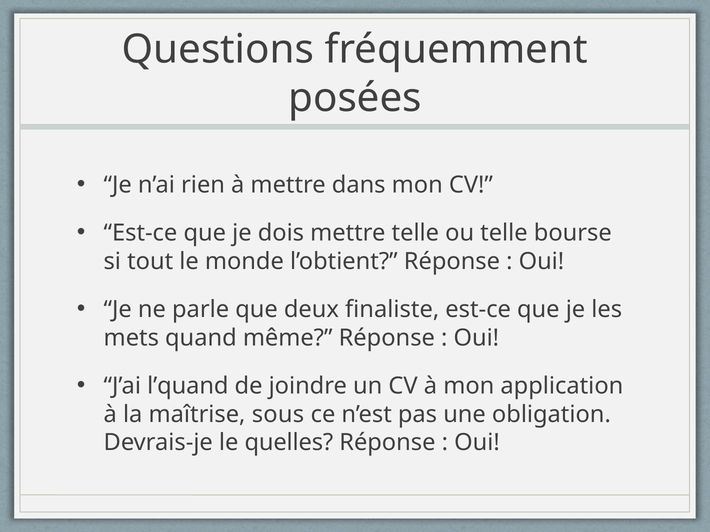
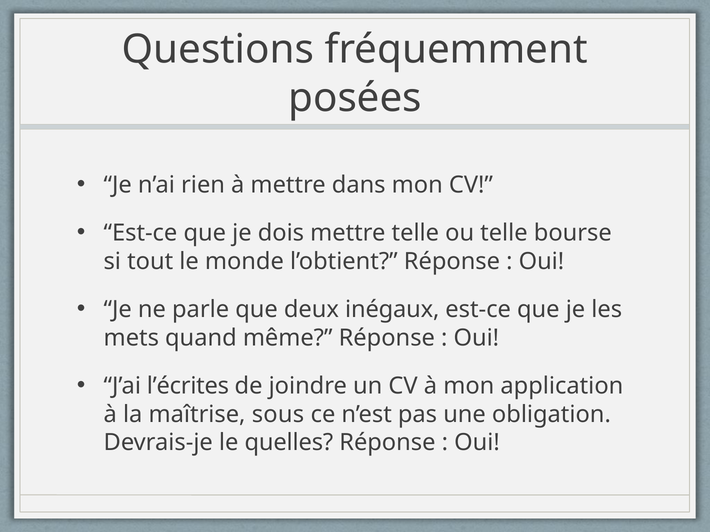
finaliste: finaliste -> inégaux (392, 310)
l’quand: l’quand -> l’écrites (188, 386)
